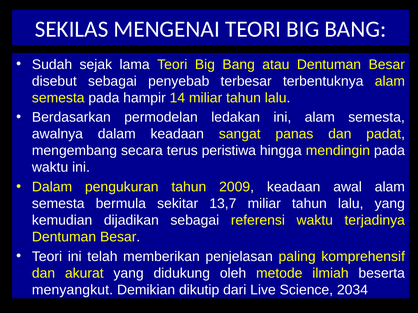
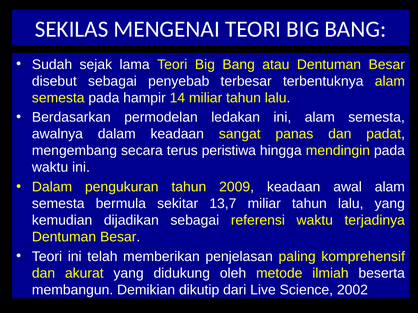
menyangkut: menyangkut -> membangun (73, 290)
2034: 2034 -> 2002 (352, 290)
